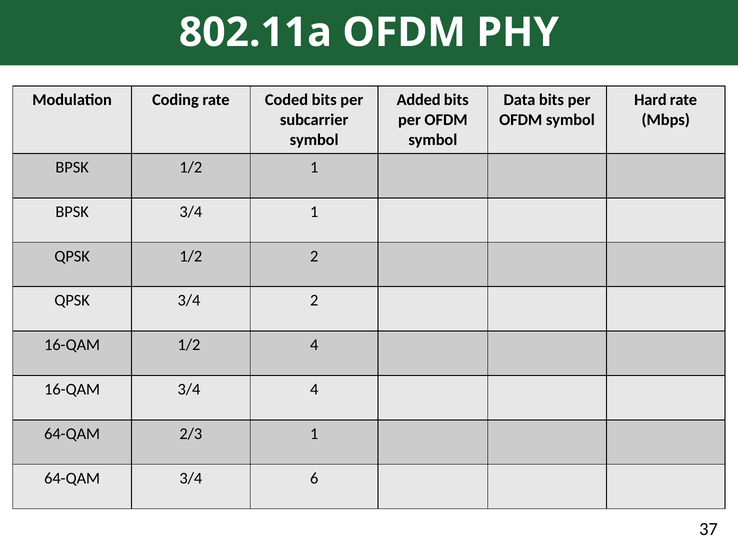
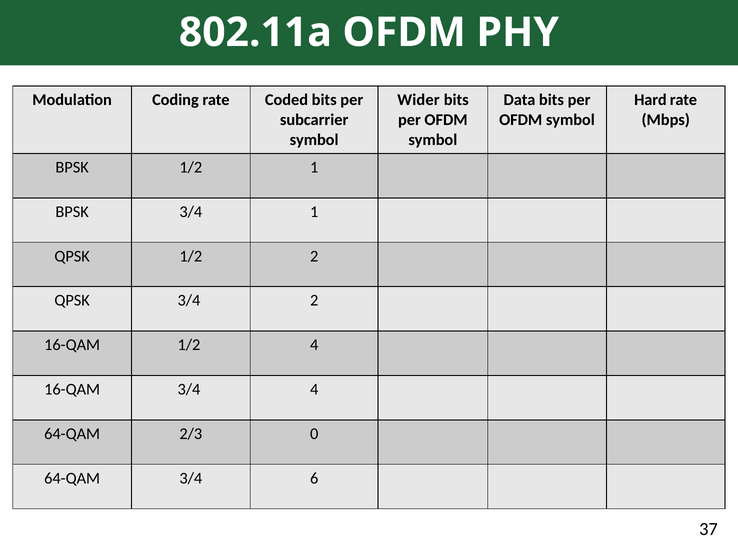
Added: Added -> Wider (418, 100)
2/3 1: 1 -> 0 (314, 433)
